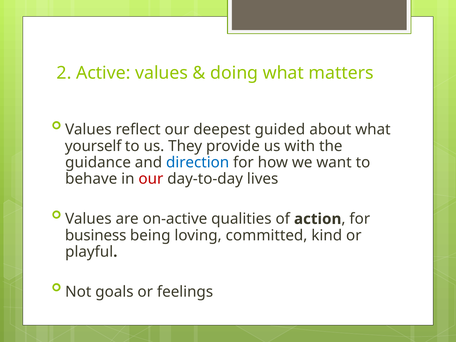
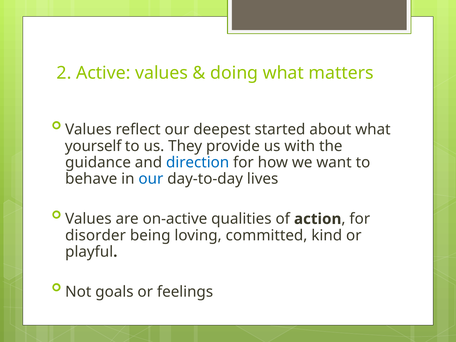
guided: guided -> started (280, 130)
our colour: red -> blue (151, 179)
business: business -> disorder (96, 235)
